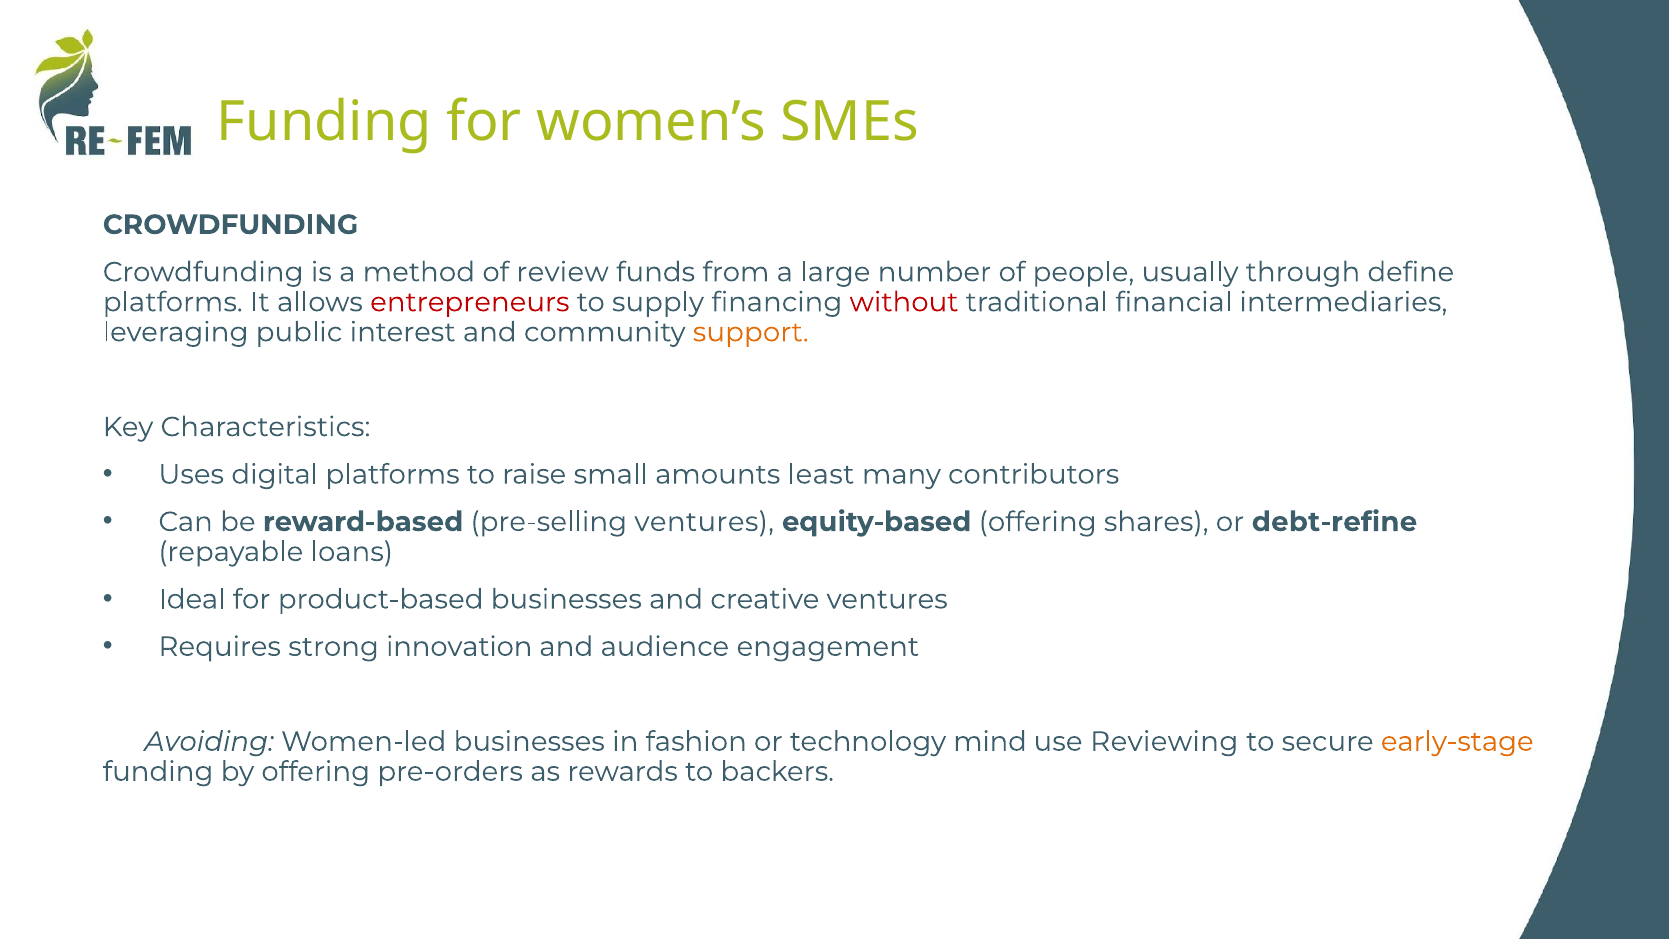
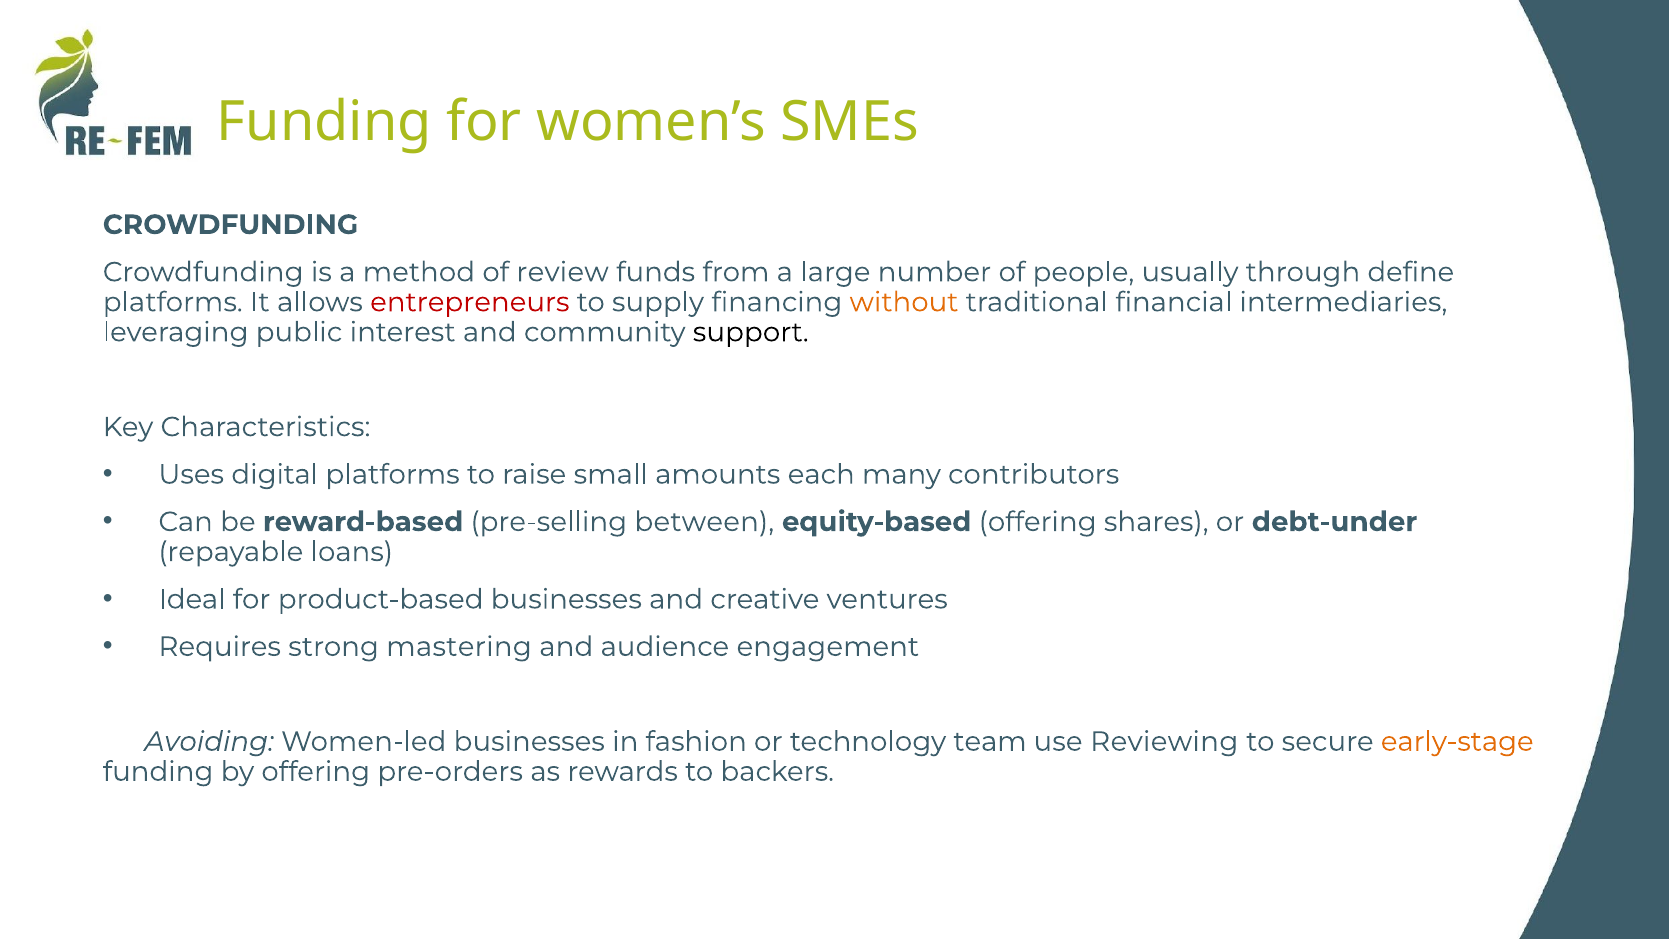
without colour: red -> orange (904, 302)
support colour: orange -> black (751, 332)
least: least -> each (821, 474)
pre-selling ventures: ventures -> between (704, 522)
debt-refine: debt-refine -> debt-under (1335, 522)
innovation: innovation -> mastering (459, 647)
mind: mind -> team (990, 741)
